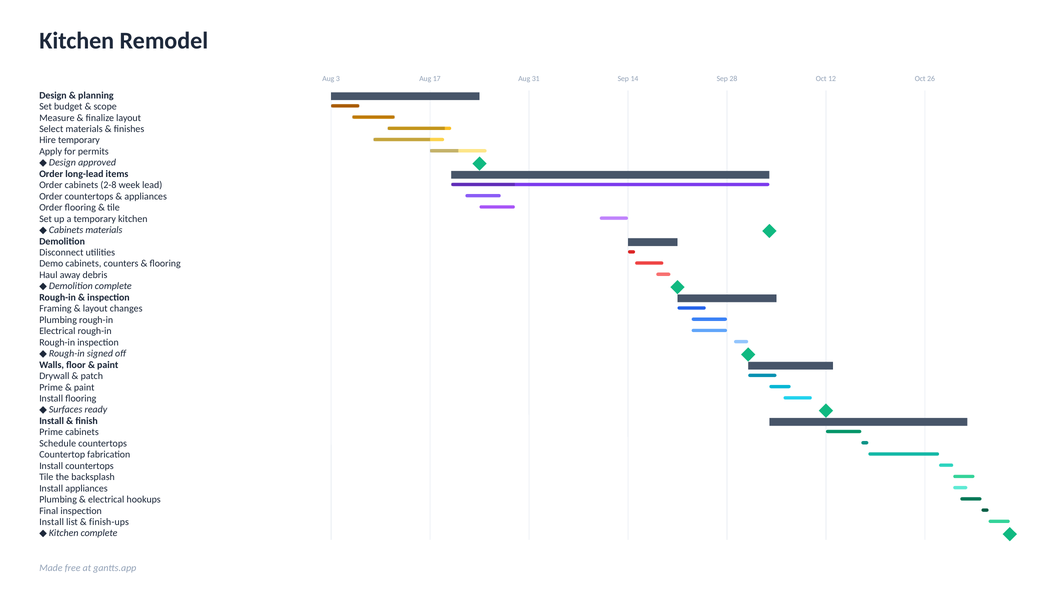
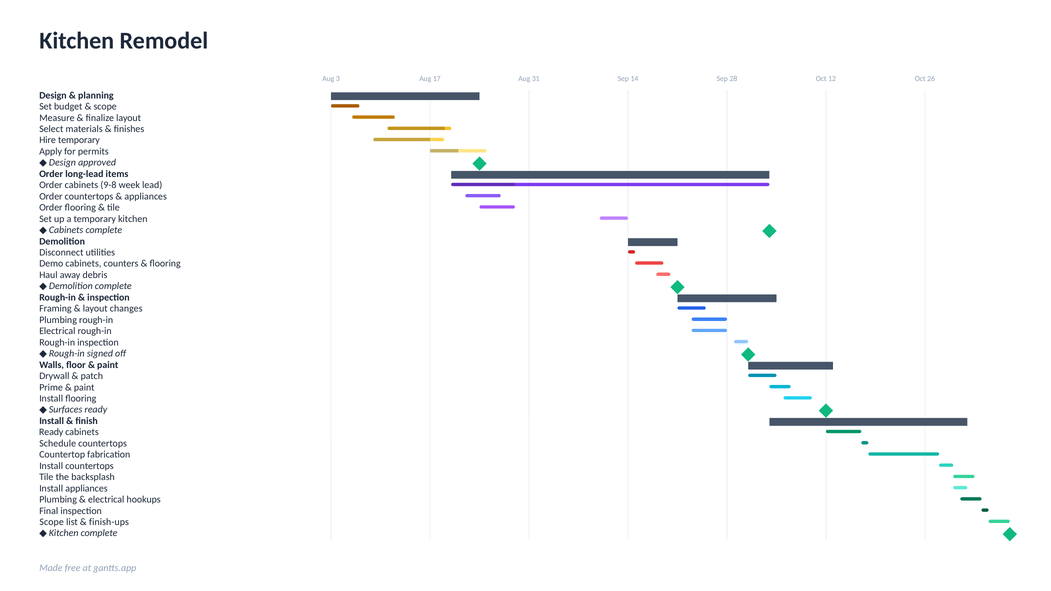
2-8: 2-8 -> 9-8 (108, 185)
materials: materials -> complete (104, 230)
Prime: Prime -> Ready (51, 432)
Install: Install -> Scope (52, 522)
